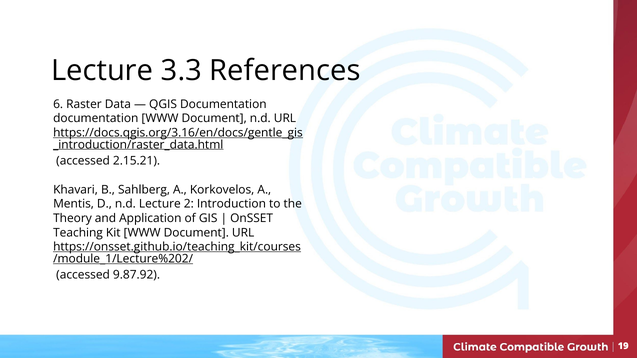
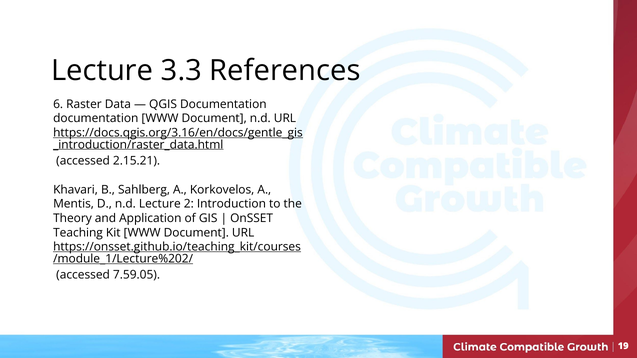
9.87.92: 9.87.92 -> 7.59.05 (137, 275)
